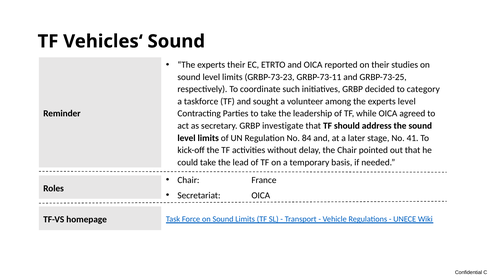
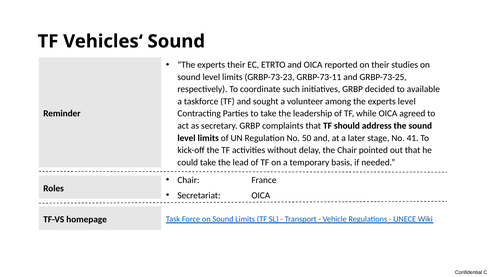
category: category -> available (423, 89)
investigate: investigate -> complaints (283, 126)
84: 84 -> 50 (307, 138)
